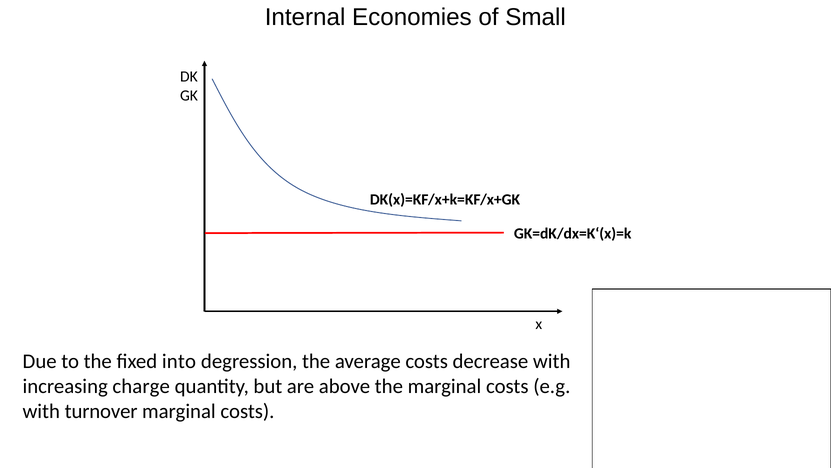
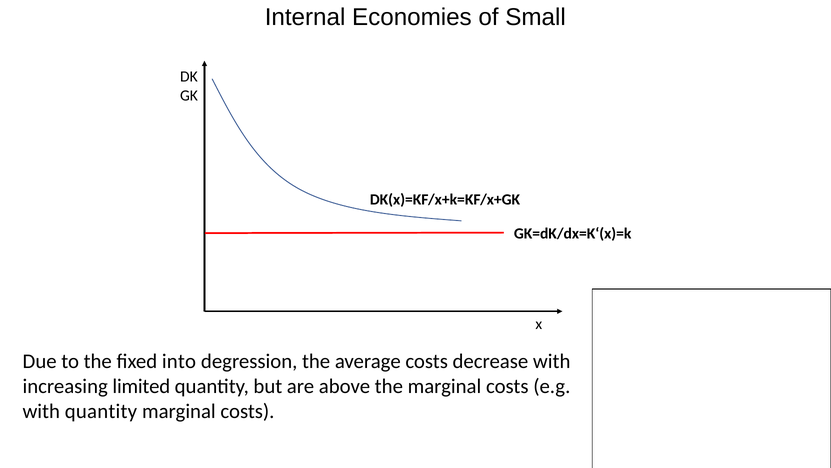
charge: charge -> limited (141, 386)
with turnover: turnover -> quantity (101, 411)
